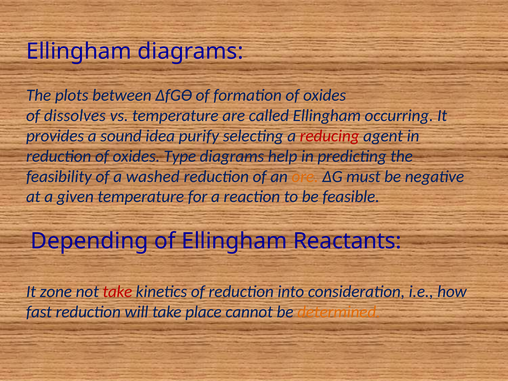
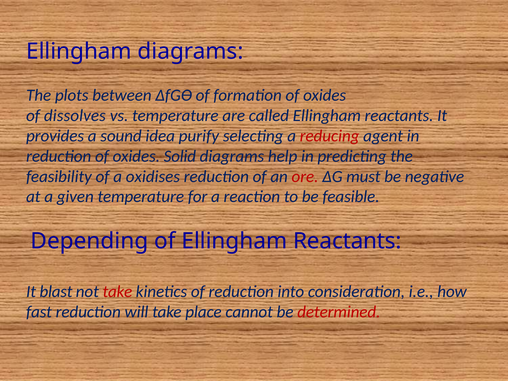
called Ellingham occurring: occurring -> reactants (399, 115)
Type: Type -> Solid (180, 156)
washed: washed -> oxidises (153, 176)
ore colour: orange -> red (305, 176)
zone: zone -> blast (56, 292)
determined colour: orange -> red (339, 312)
